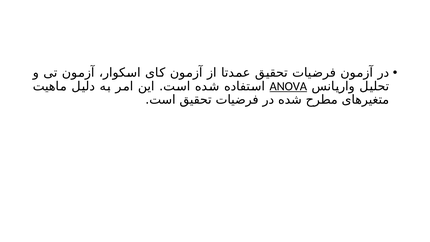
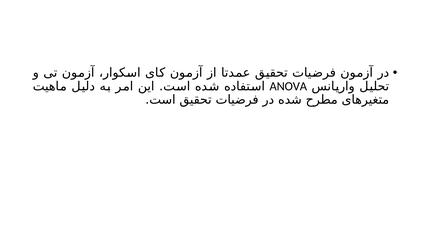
ANOVA underline: present -> none (288, 86)
